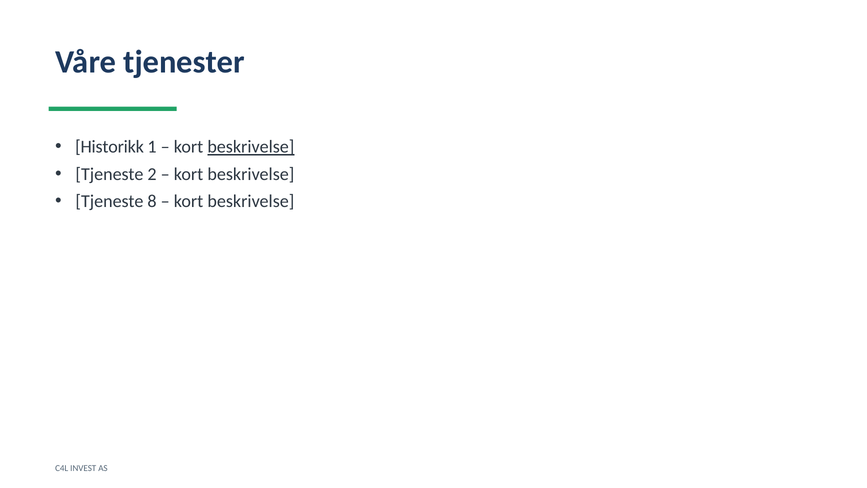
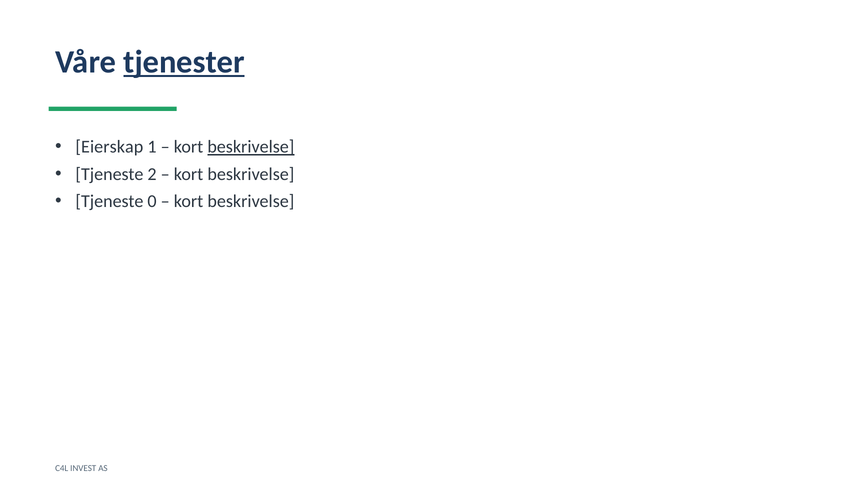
tjenester underline: none -> present (184, 62)
Historikk: Historikk -> Eierskap (109, 147)
8: 8 -> 0 (152, 201)
